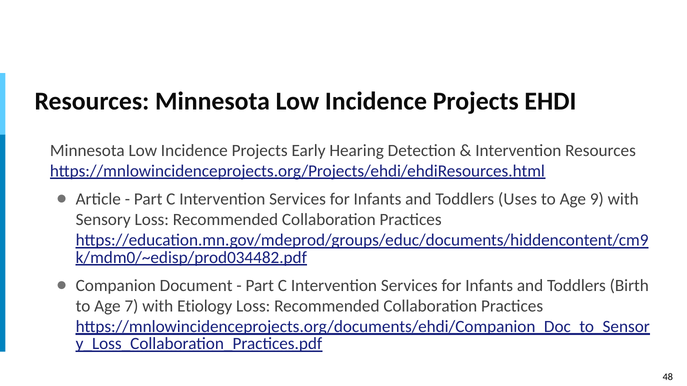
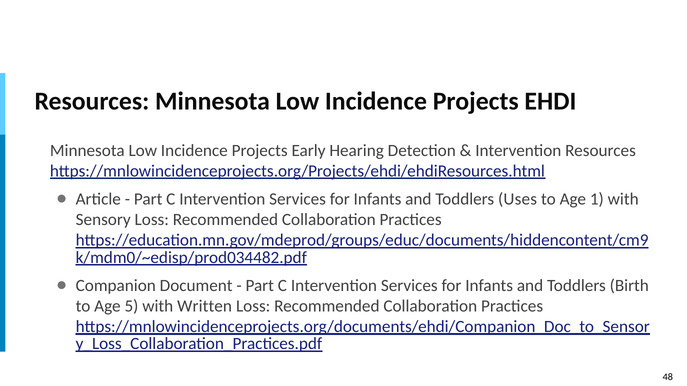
9: 9 -> 1 (597, 199)
7: 7 -> 5 (131, 306)
Etiology: Etiology -> Written (205, 306)
